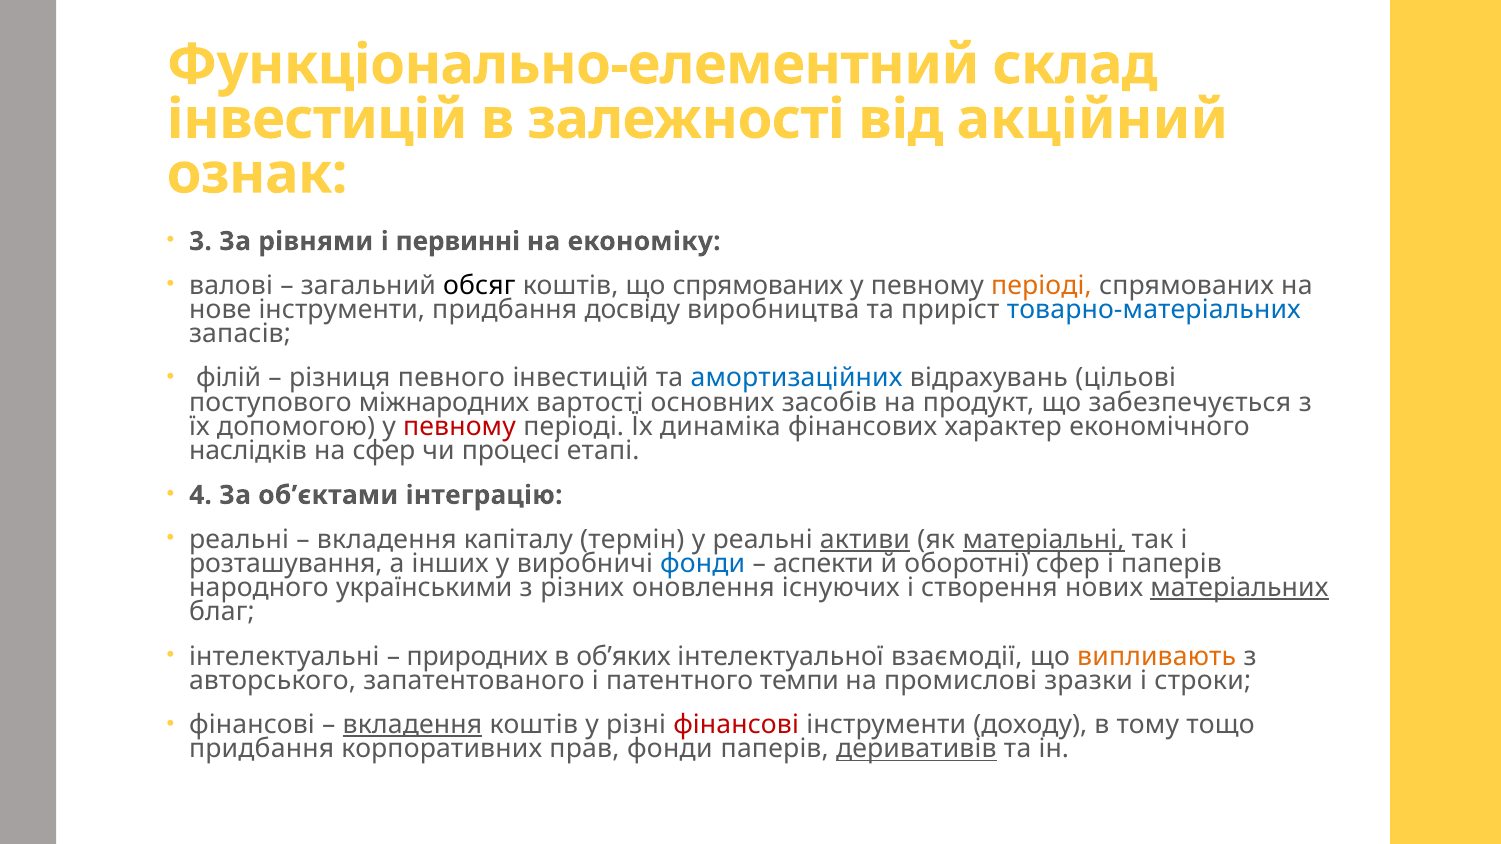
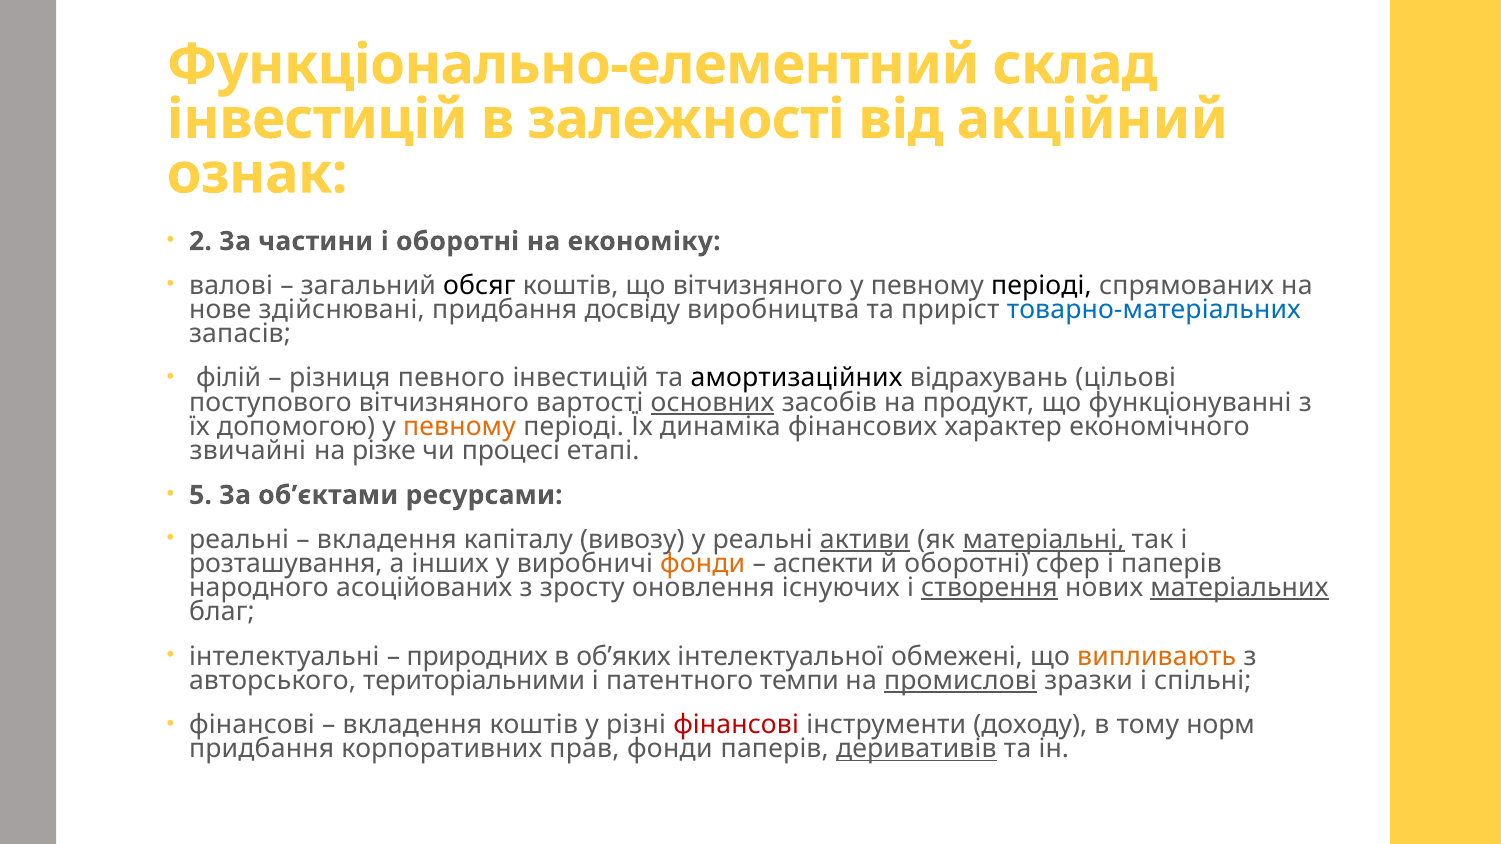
3: 3 -> 2 (200, 241)
рівнями: рівнями -> частини (316, 241)
і первинні: первинні -> оборотні (458, 241)
що спрямованих: спрямованих -> вітчизняного (758, 286)
періоді colour: orange -> black (1041, 286)
нове інструменти: інструменти -> здійснювані (342, 310)
амортизаційних colour: blue -> black (796, 378)
поступового міжнародних: міжнародних -> вітчизняного (444, 403)
основних underline: none -> present (712, 403)
забезпечується: забезпечується -> функціонуванні (1190, 403)
певному colour: red -> orange (459, 427)
наслідків: наслідків -> звичайні (248, 451)
на сфер: сфер -> різке (384, 451)
4: 4 -> 5 (200, 495)
інтеграцію: інтеграцію -> ресурсами (484, 495)
термін: термін -> вивозу (632, 540)
фонди colour: blue -> orange (703, 564)
українськими: українськими -> асоційованих (424, 588)
різних: різних -> зросту (582, 588)
створення underline: none -> present (989, 588)
взаємодії: взаємодії -> обмежені (957, 657)
запатентованого: запатентованого -> територіальними (474, 681)
промислові underline: none -> present (960, 681)
строки: строки -> спільні (1203, 681)
вкладення underline: present -> none (412, 725)
тощо: тощо -> норм (1221, 725)
